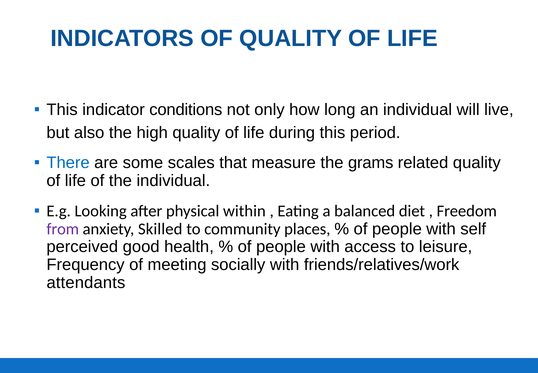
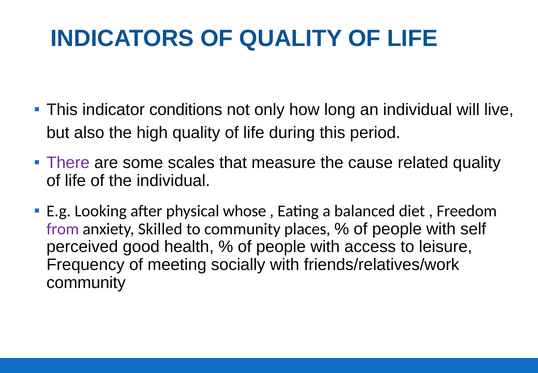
There colour: blue -> purple (68, 163)
grams: grams -> cause (371, 163)
within: within -> whose (245, 211)
attendants: attendants -> community (86, 282)
